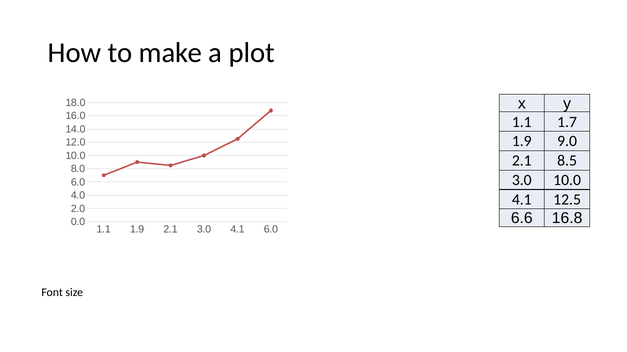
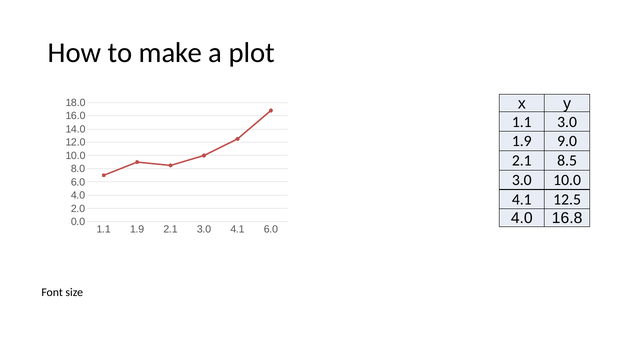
1.1 1.7: 1.7 -> 3.0 (567, 122)
6.6: 6.6 -> 4.0 (522, 219)
